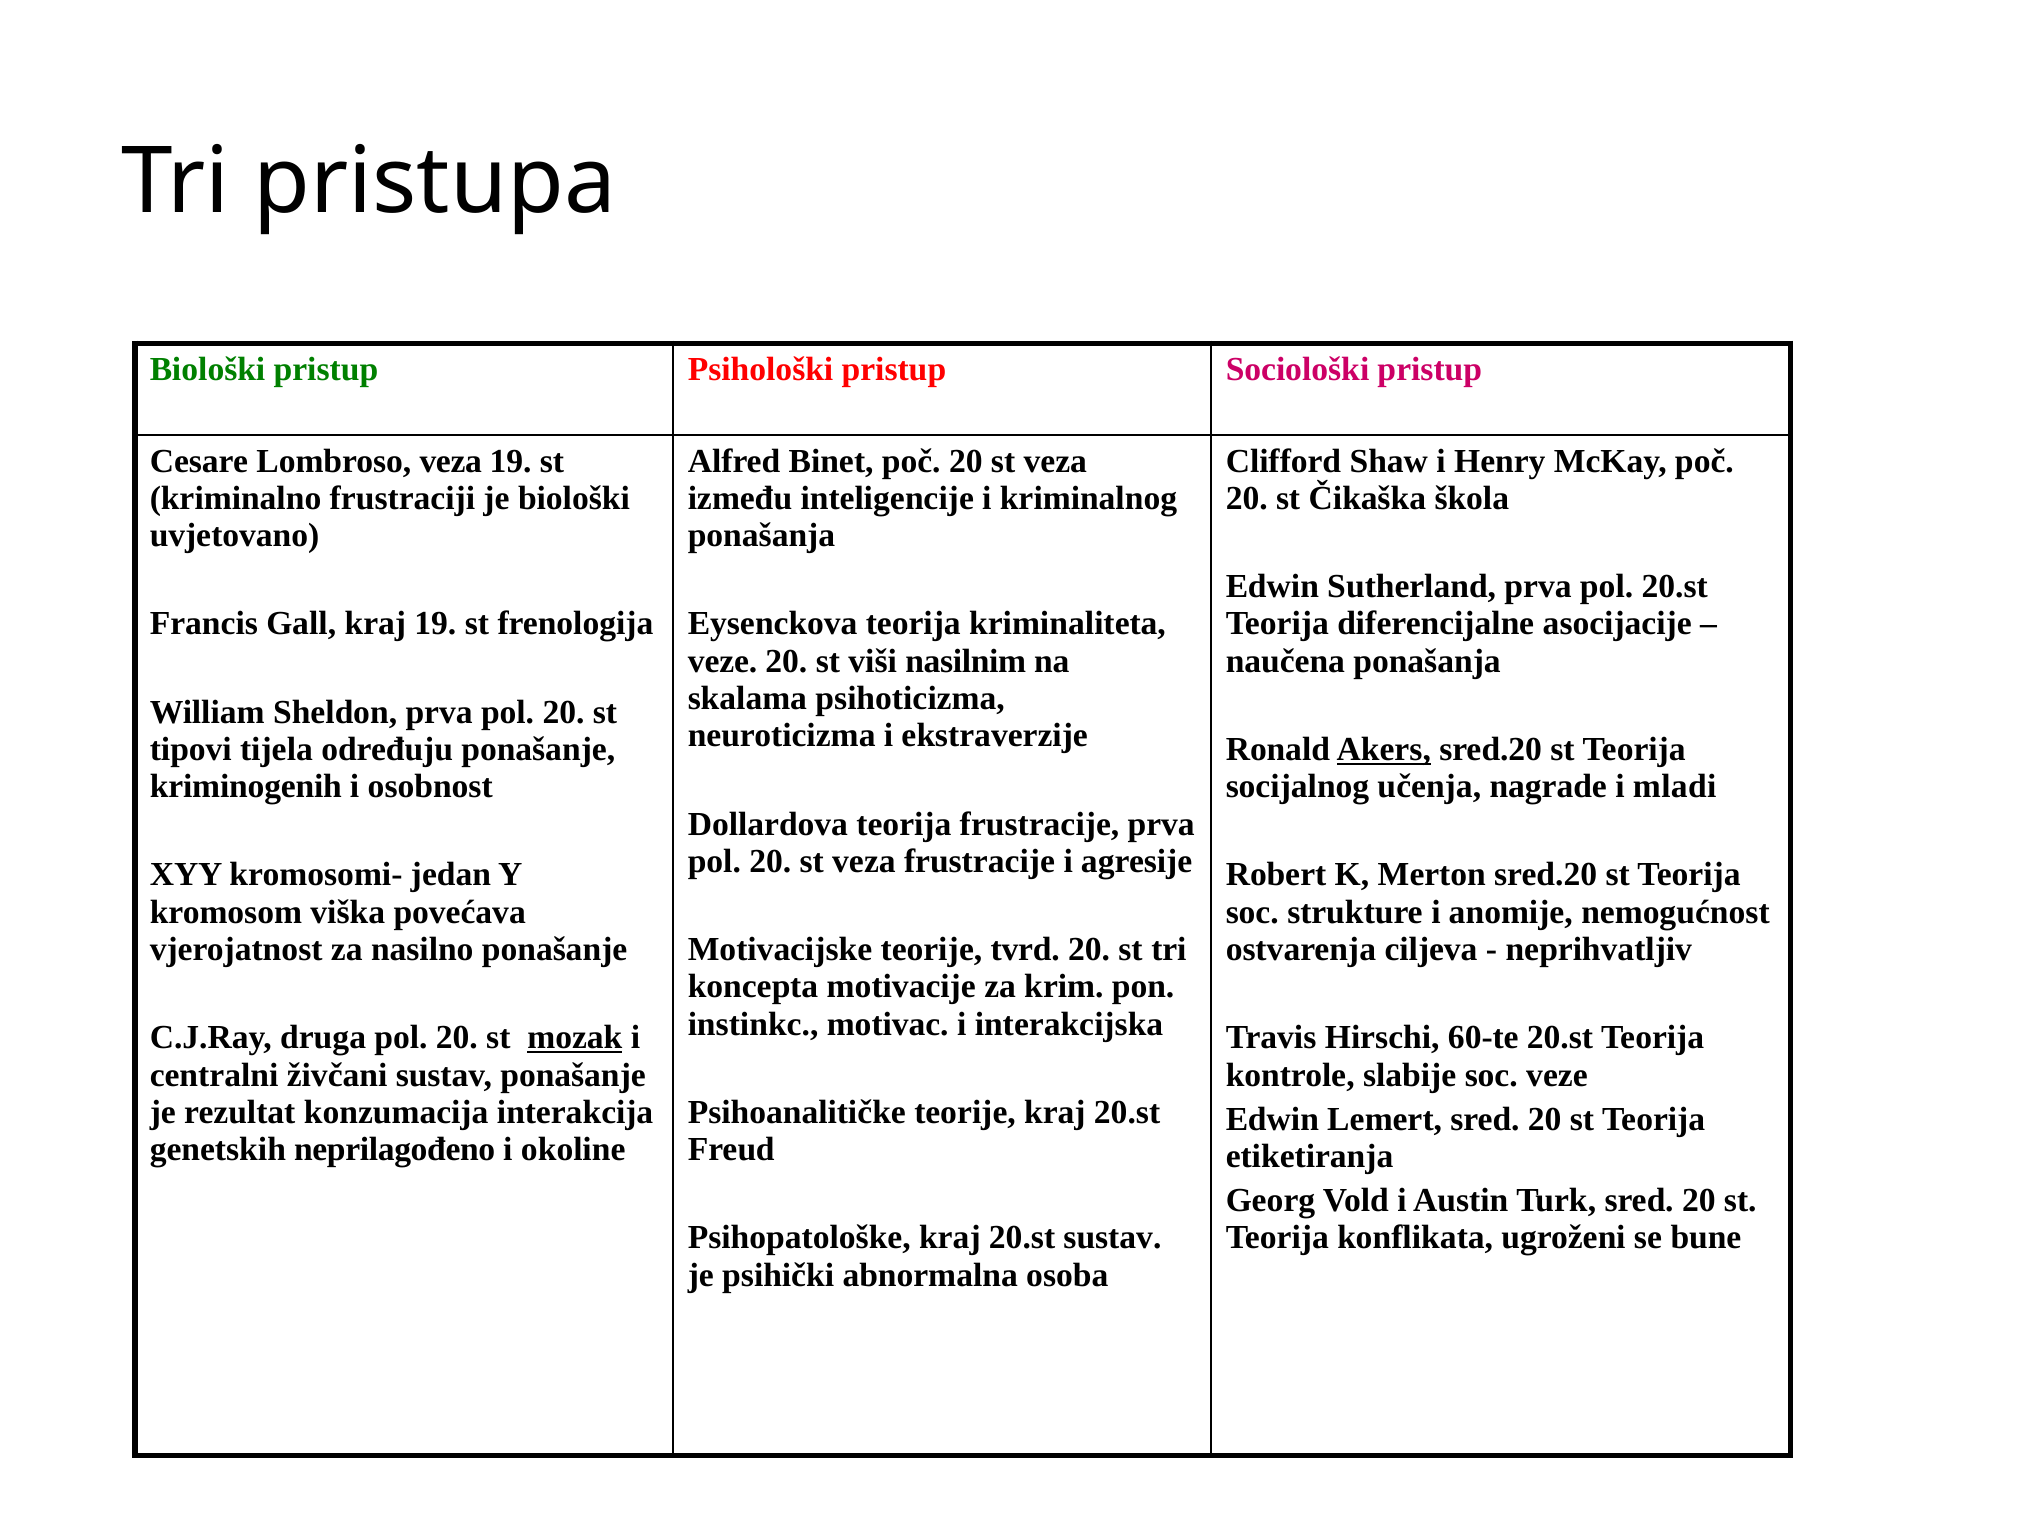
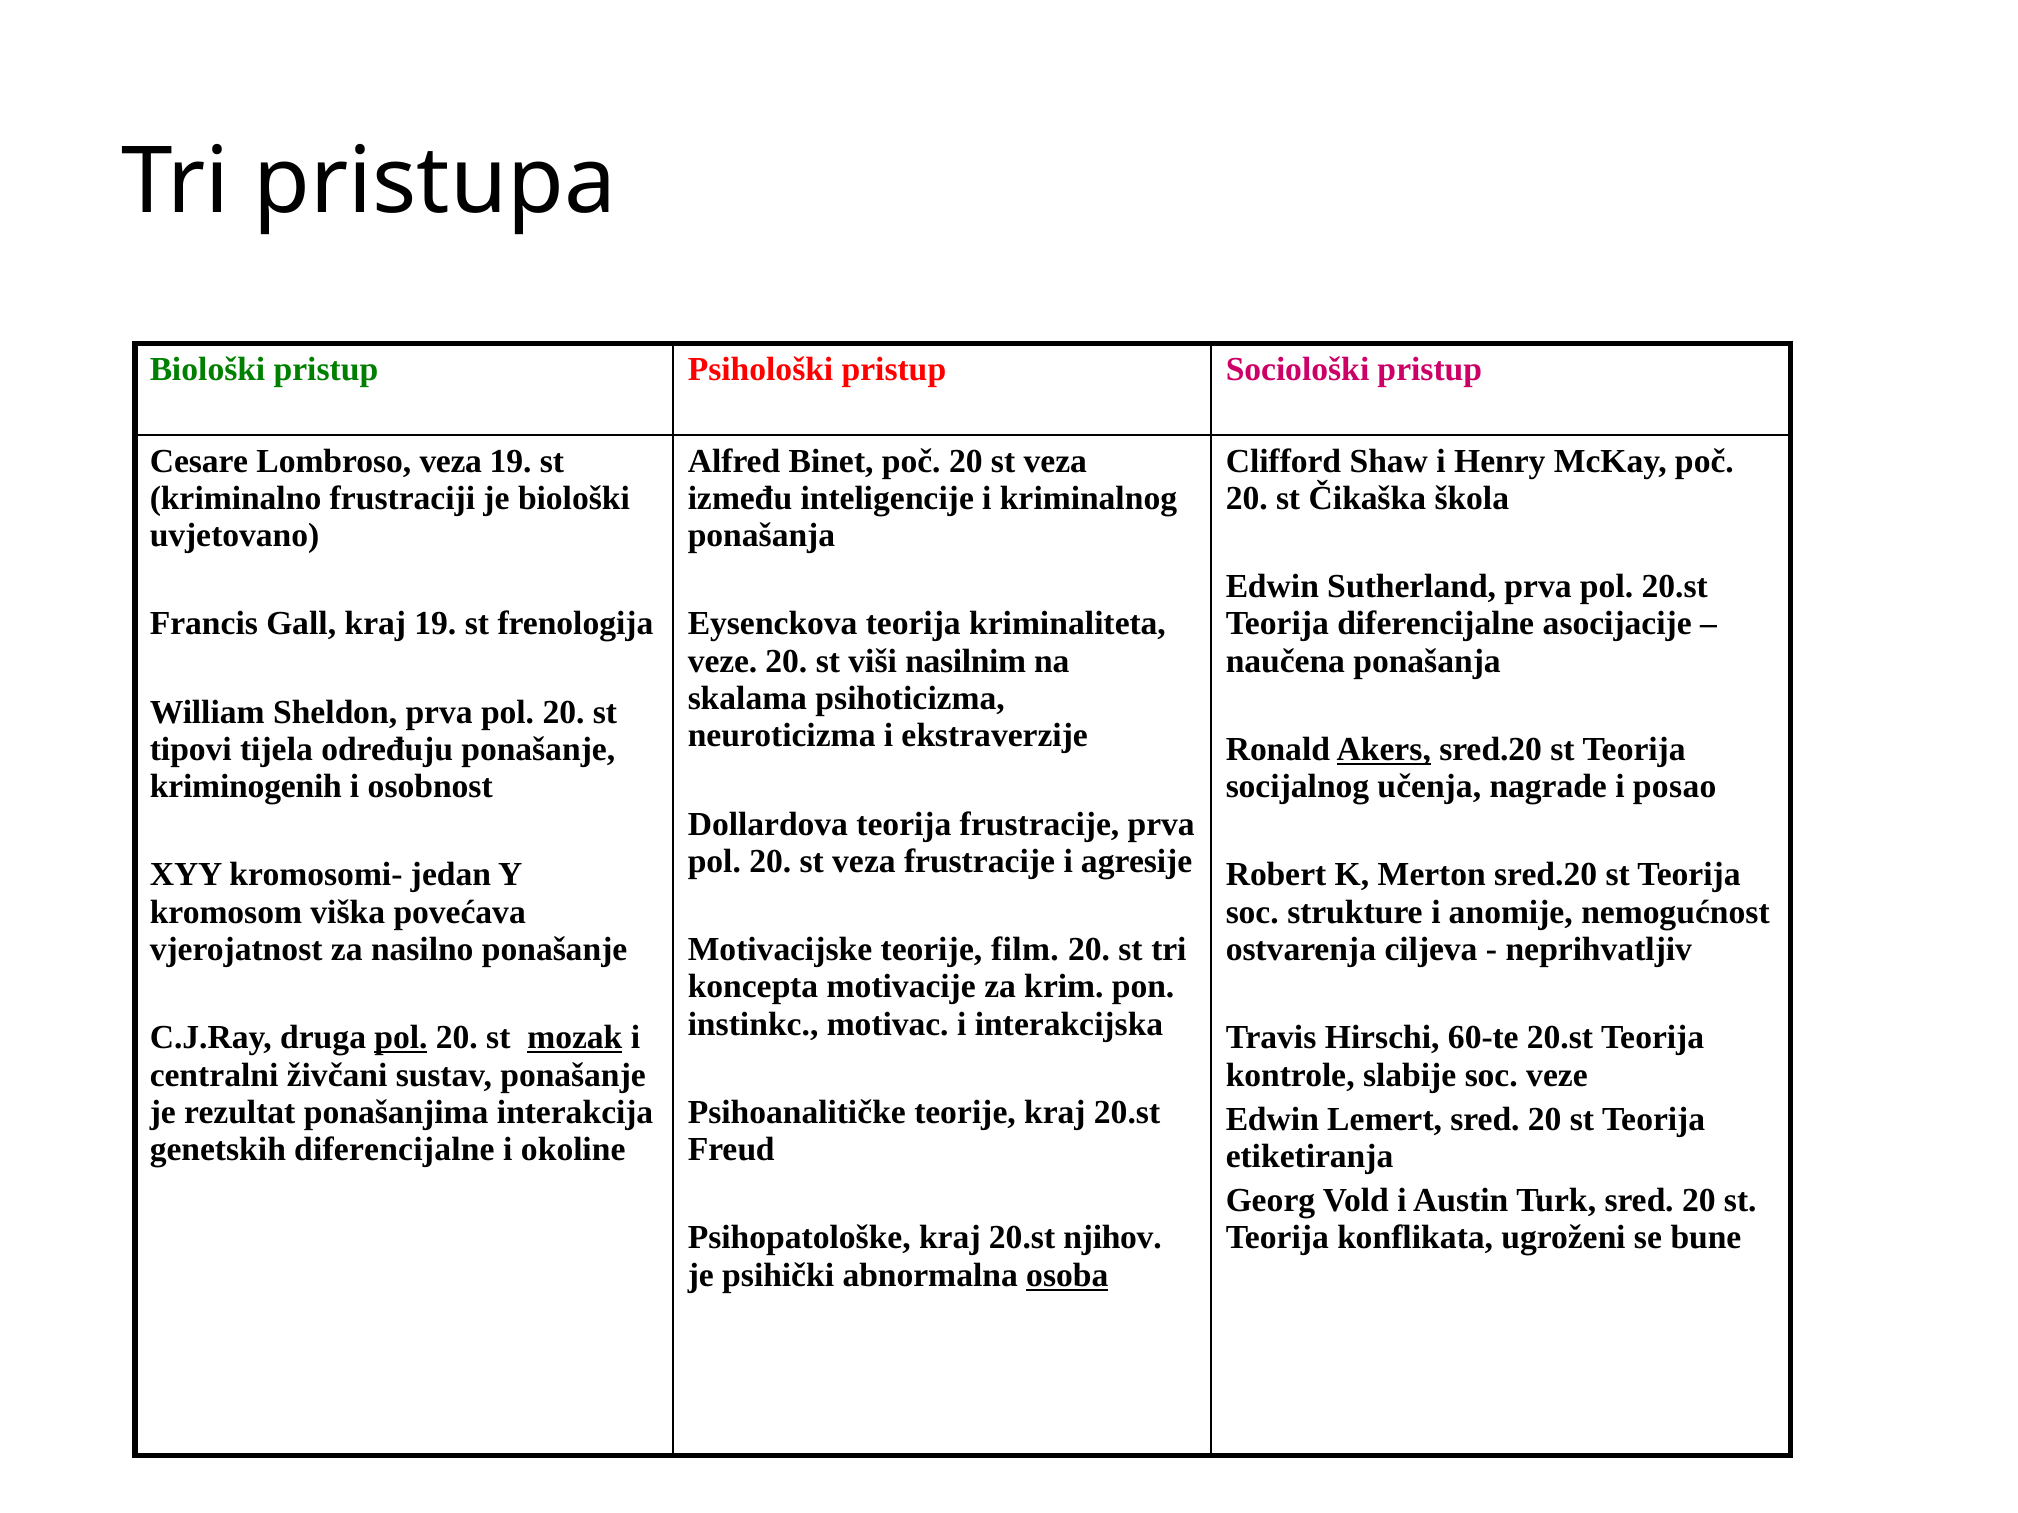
mladi: mladi -> posao (1675, 787)
tvrd: tvrd -> film (1025, 950)
pol underline: none -> present (401, 1038)
konzumacija: konzumacija -> ponašanjima (396, 1113)
genetskih neprilagođeno: neprilagođeno -> diferencijalne (394, 1150)
20.st sustav: sustav -> njihov (1113, 1238)
osoba underline: none -> present (1067, 1276)
